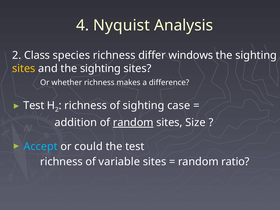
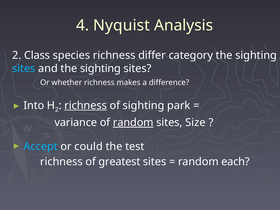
windows: windows -> category (191, 55)
sites colour: yellow -> light blue (24, 68)
Test: Test -> Into (34, 105)
richness underline: none -> present (86, 105)
case: case -> park (179, 105)
addition: addition -> variance (76, 123)
variable: variable -> greatest (119, 162)
ratio: ratio -> each (235, 162)
